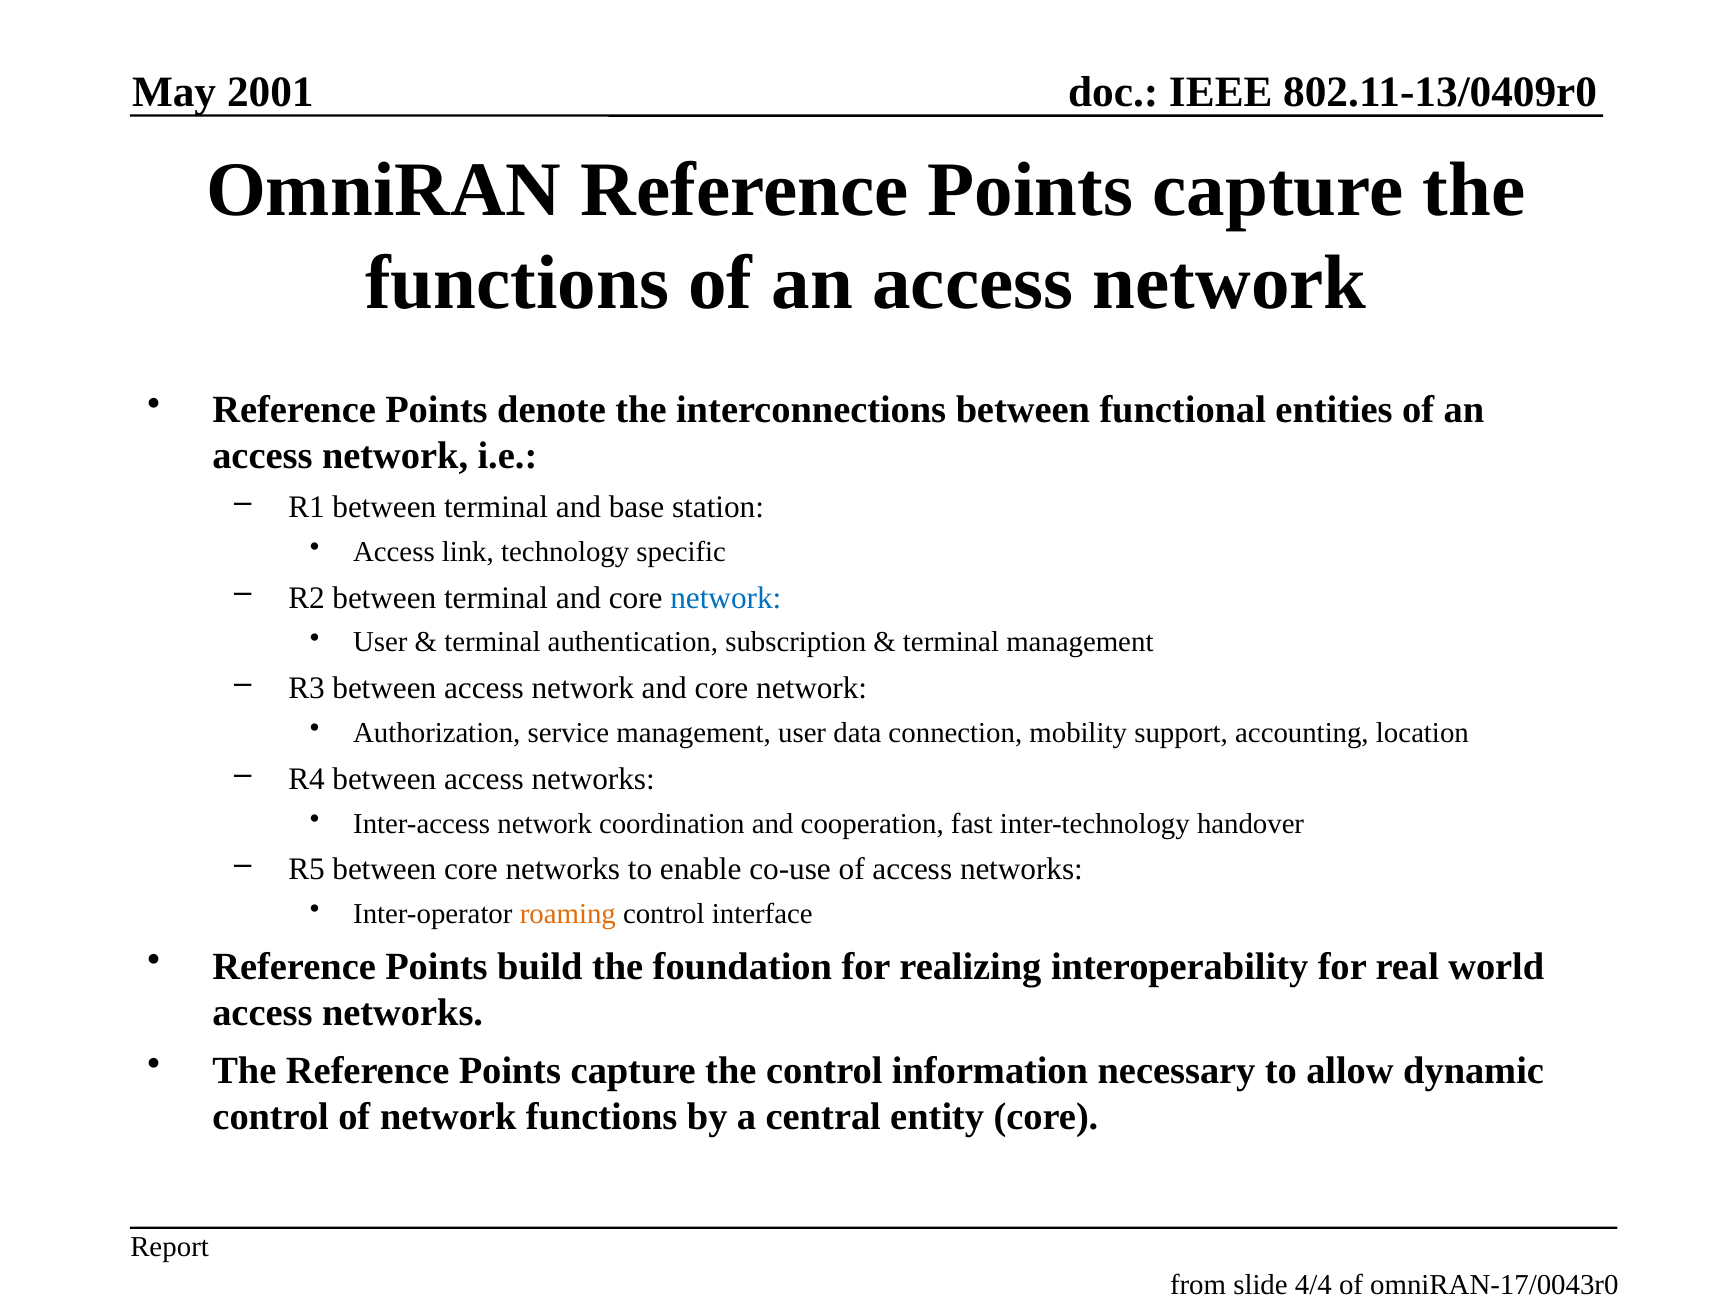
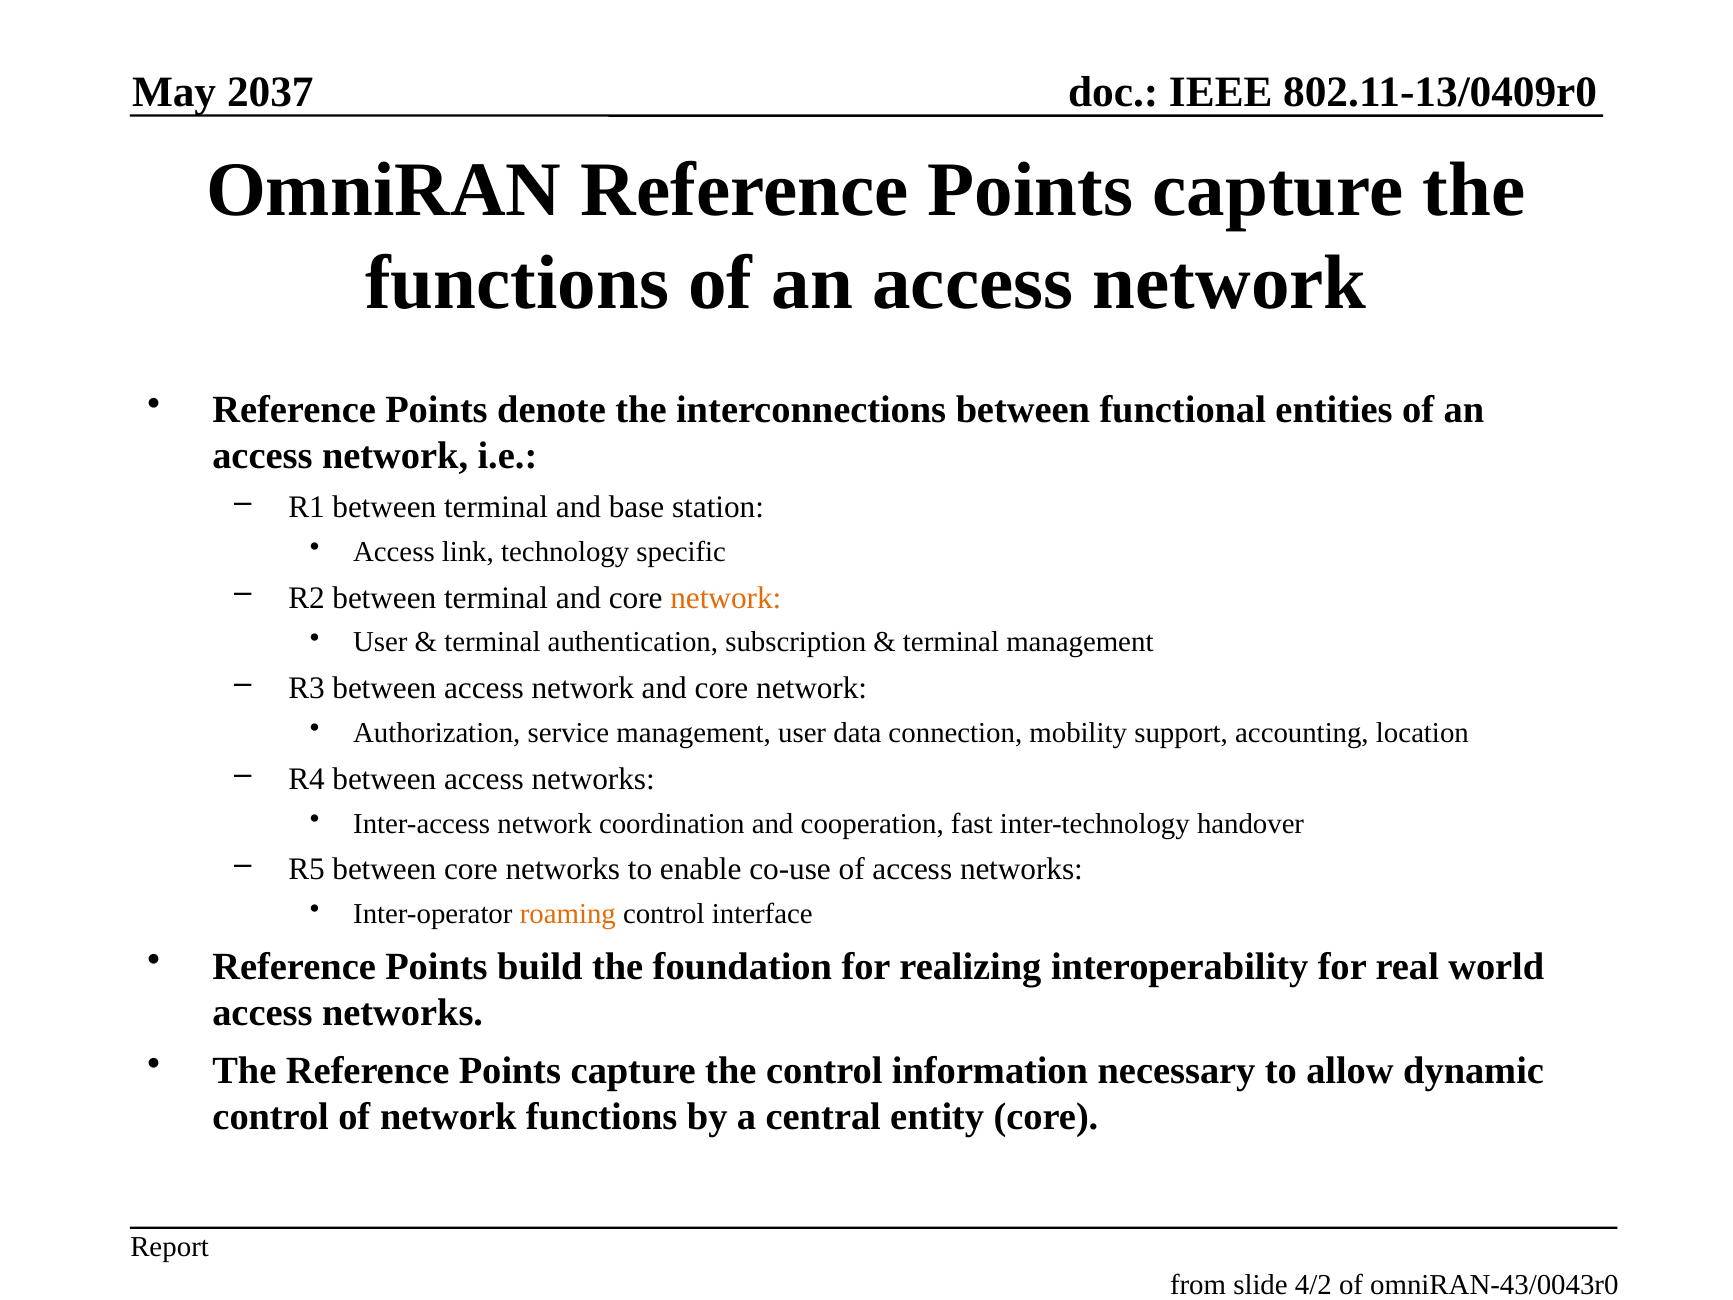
2001: 2001 -> 2037 (270, 92)
network colour: blue -> orange (726, 598)
4/4: 4/4 -> 4/2 (1313, 1284)
omniRAN-17/0043r0: omniRAN-17/0043r0 -> omniRAN-43/0043r0 (1494, 1284)
